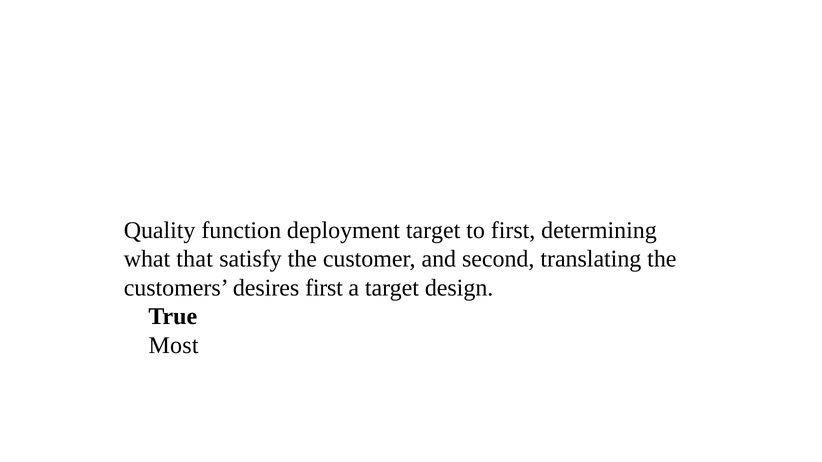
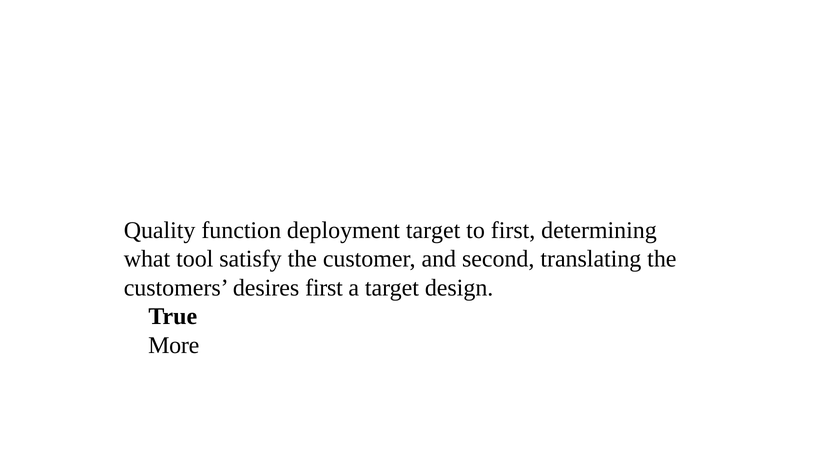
that: that -> tool (195, 259)
Most: Most -> More (174, 345)
